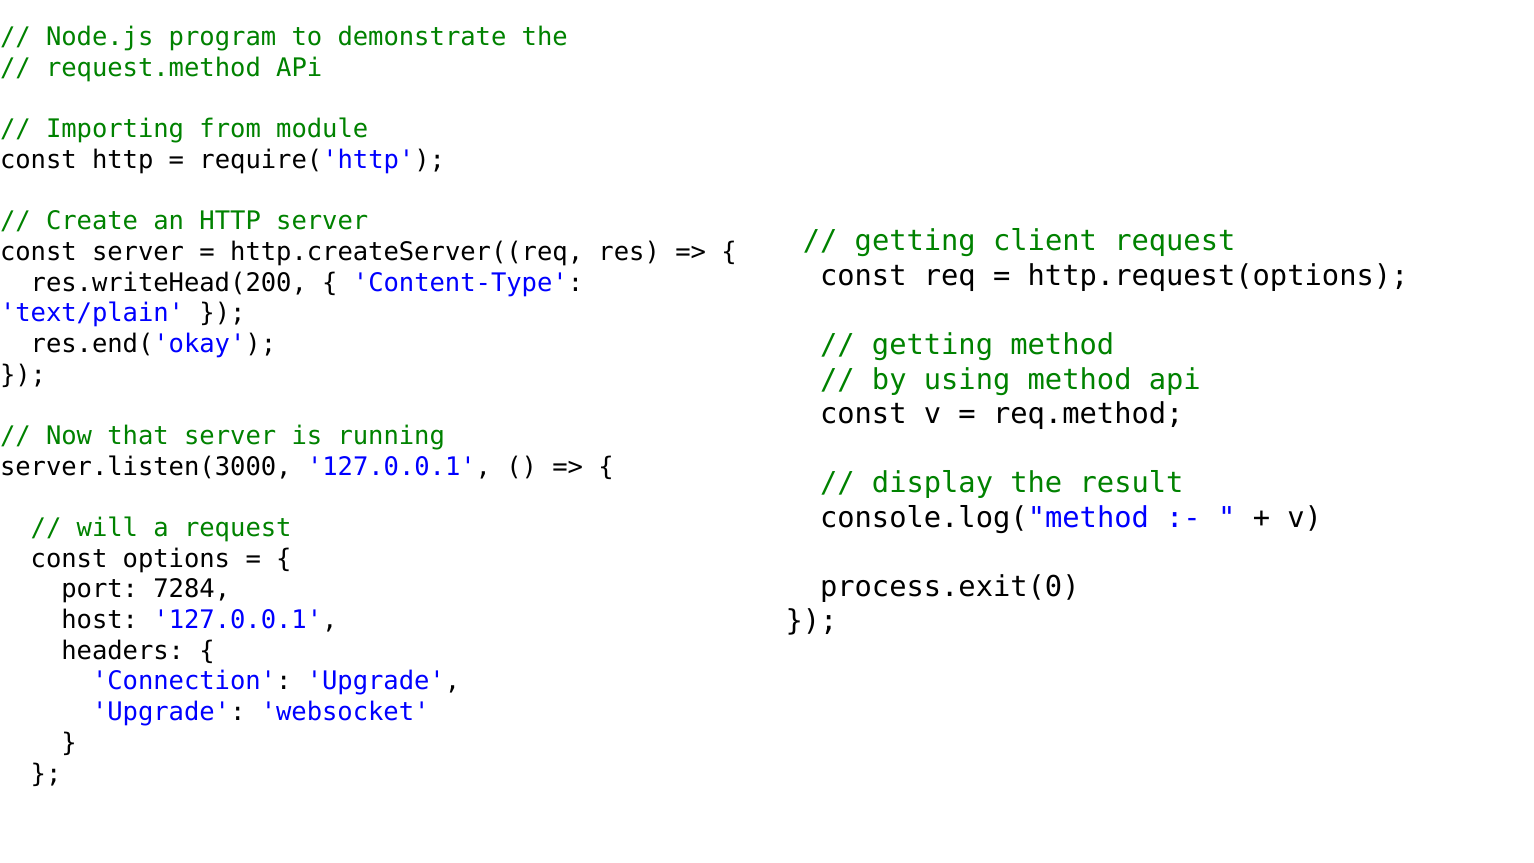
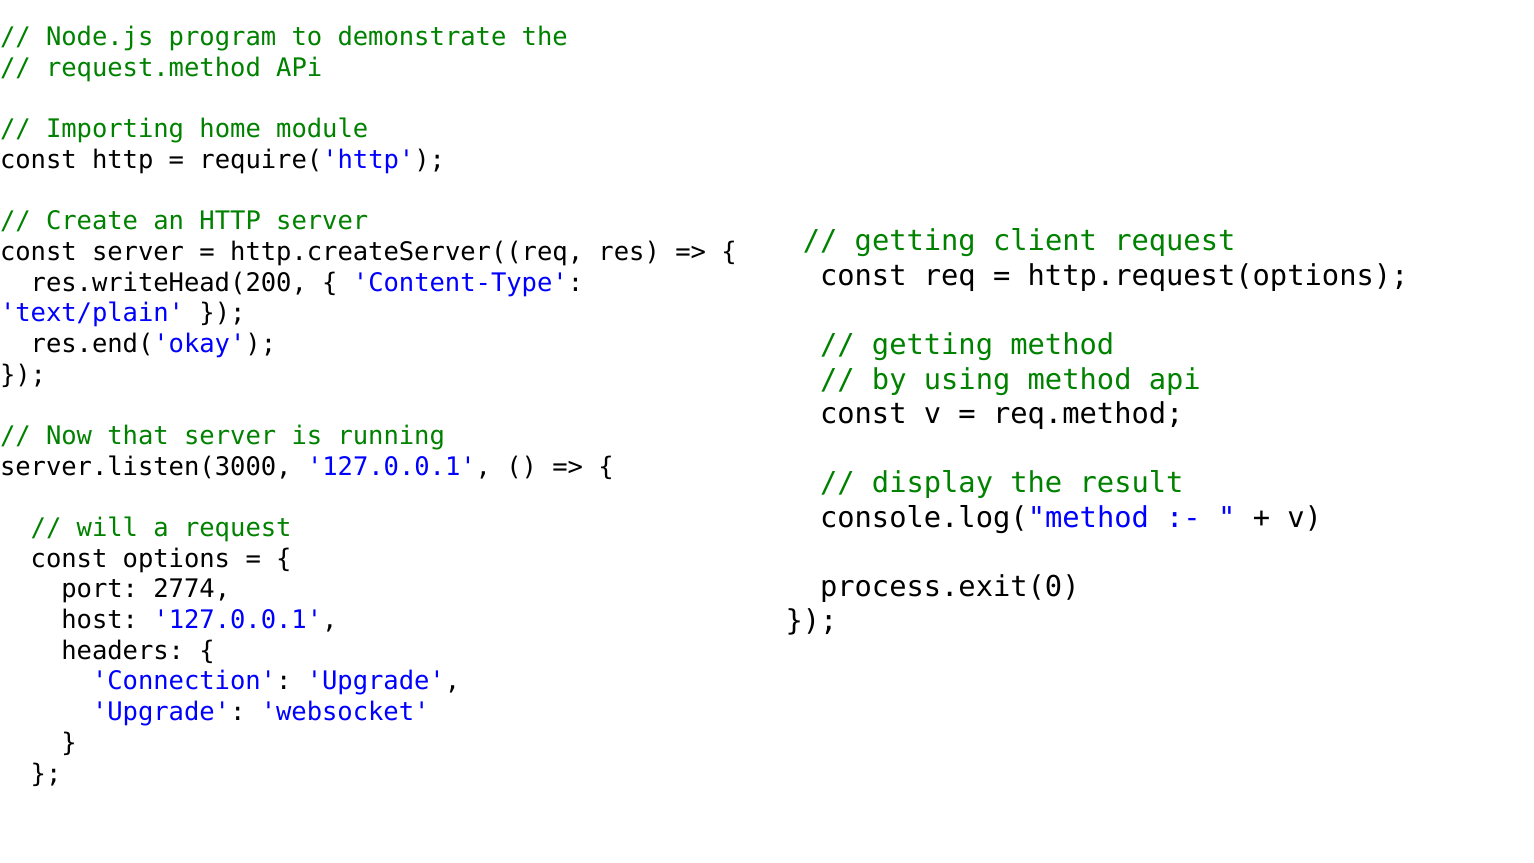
from: from -> home (230, 129)
7284: 7284 -> 2774 (192, 589)
